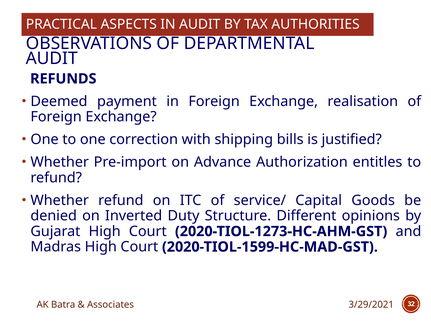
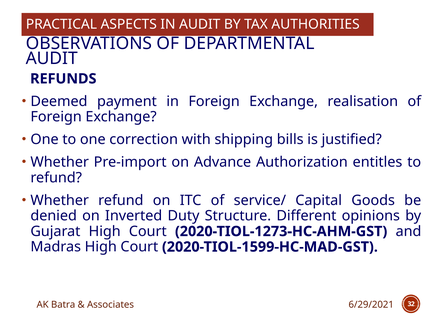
3/29/2021: 3/29/2021 -> 6/29/2021 (371, 305)
